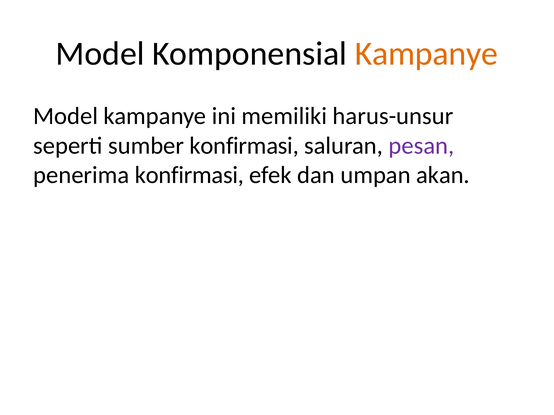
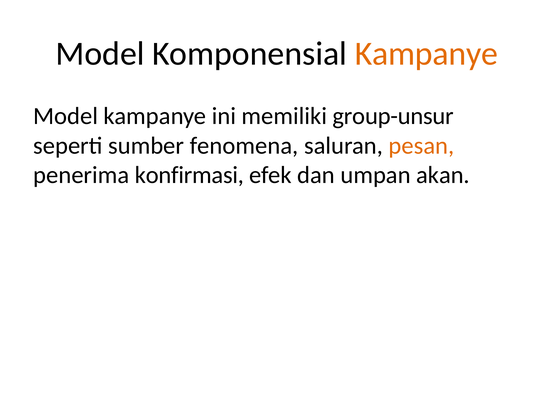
harus-unsur: harus-unsur -> group-unsur (393, 116)
sumber konfirmasi: konfirmasi -> fenomena (244, 146)
pesan colour: purple -> orange (421, 146)
